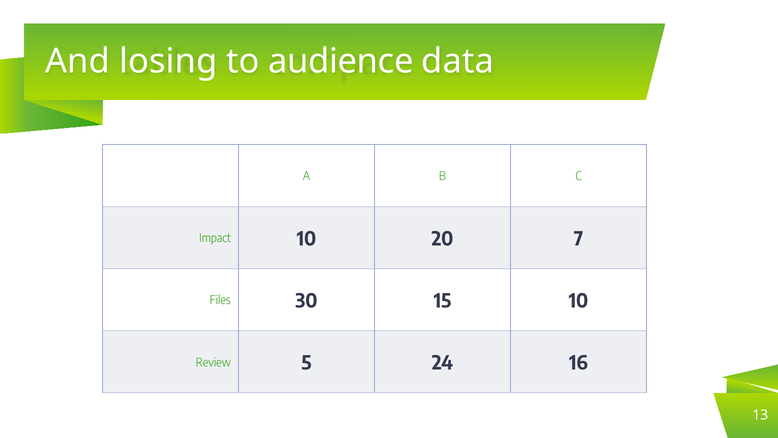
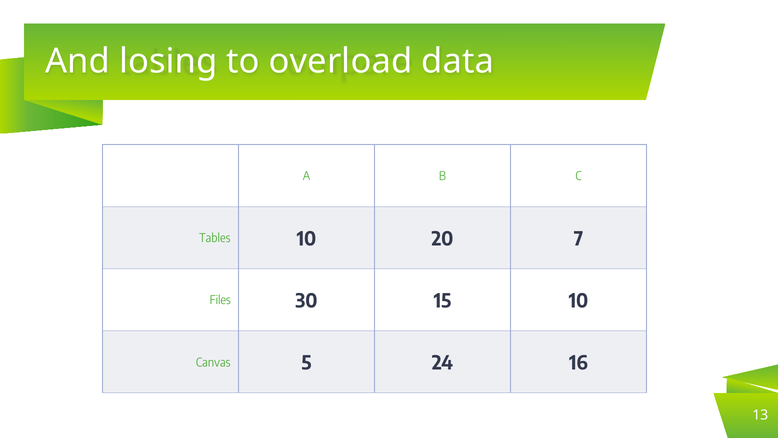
audience: audience -> overload (341, 61)
Impact: Impact -> Tables (215, 238)
Review: Review -> Canvas (213, 362)
